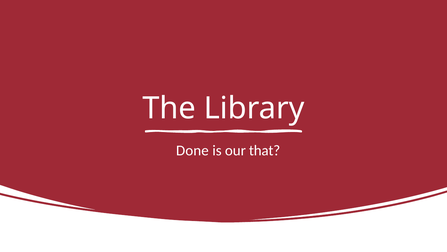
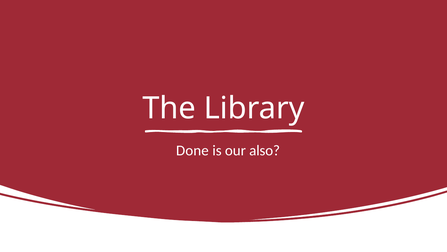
that: that -> also (265, 150)
